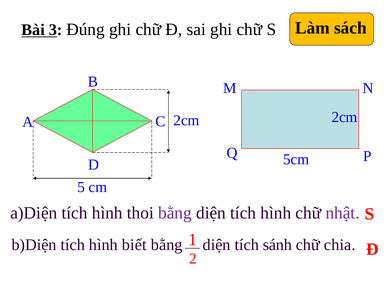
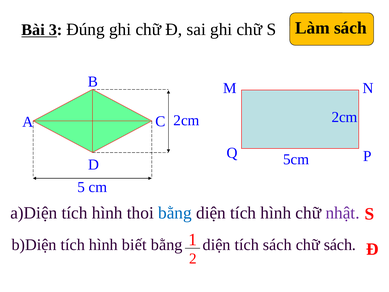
bằng colour: purple -> blue (175, 213)
tích sánh: sánh -> sách (277, 244)
chữ chia: chia -> sách (340, 244)
